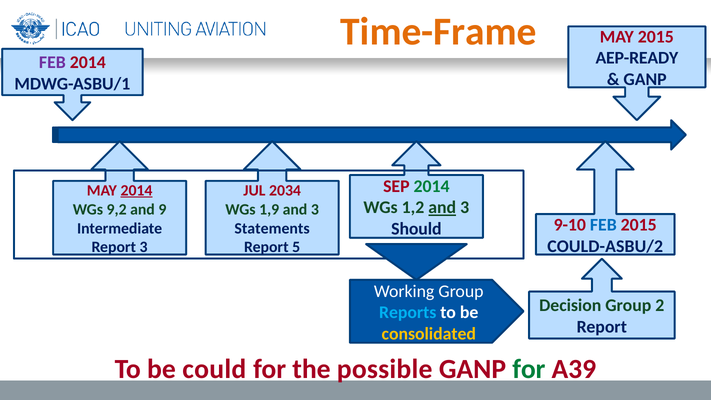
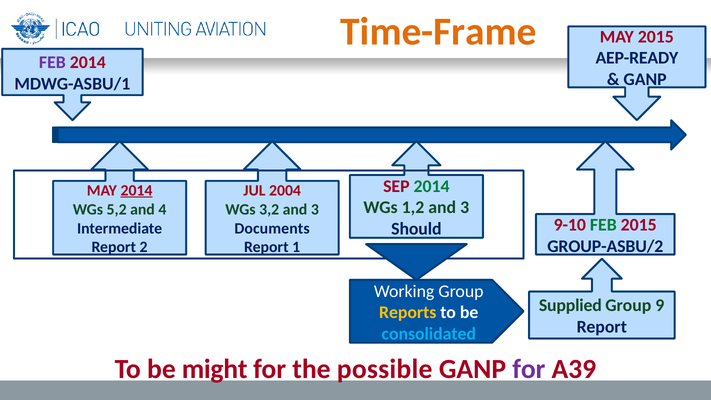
2034: 2034 -> 2004 (285, 190)
and underline: present -> none (442, 208)
9,2: 9,2 -> 5,2 (117, 209)
9: 9 -> 4 (162, 209)
1,9: 1,9 -> 3,2 (269, 209)
FEB colour: blue -> green (603, 225)
Statements: Statements -> Documents (272, 228)
COULD-ASBU/2: COULD-ASBU/2 -> GROUP-ASBU/2 (605, 246)
Report 3: 3 -> 2 (144, 247)
5: 5 -> 1 (296, 247)
Decision: Decision -> Supplied (570, 306)
2: 2 -> 9 (660, 306)
Reports colour: light blue -> yellow (408, 312)
consolidated colour: yellow -> light blue (429, 334)
could: could -> might (215, 369)
for colour: green -> purple (529, 369)
